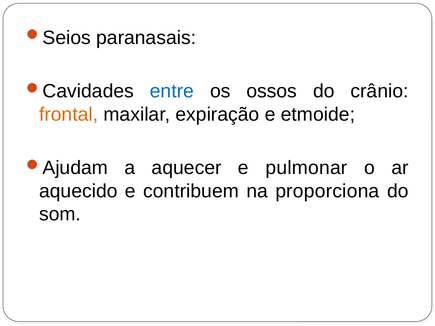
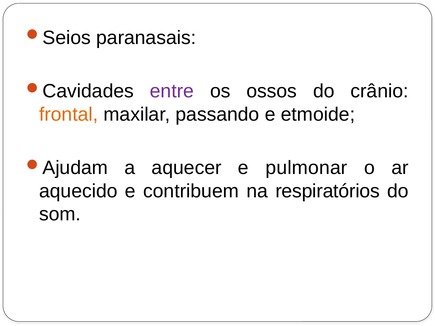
entre colour: blue -> purple (172, 91)
expiração: expiração -> passando (217, 114)
proporciona: proporciona -> respiratórios (328, 191)
